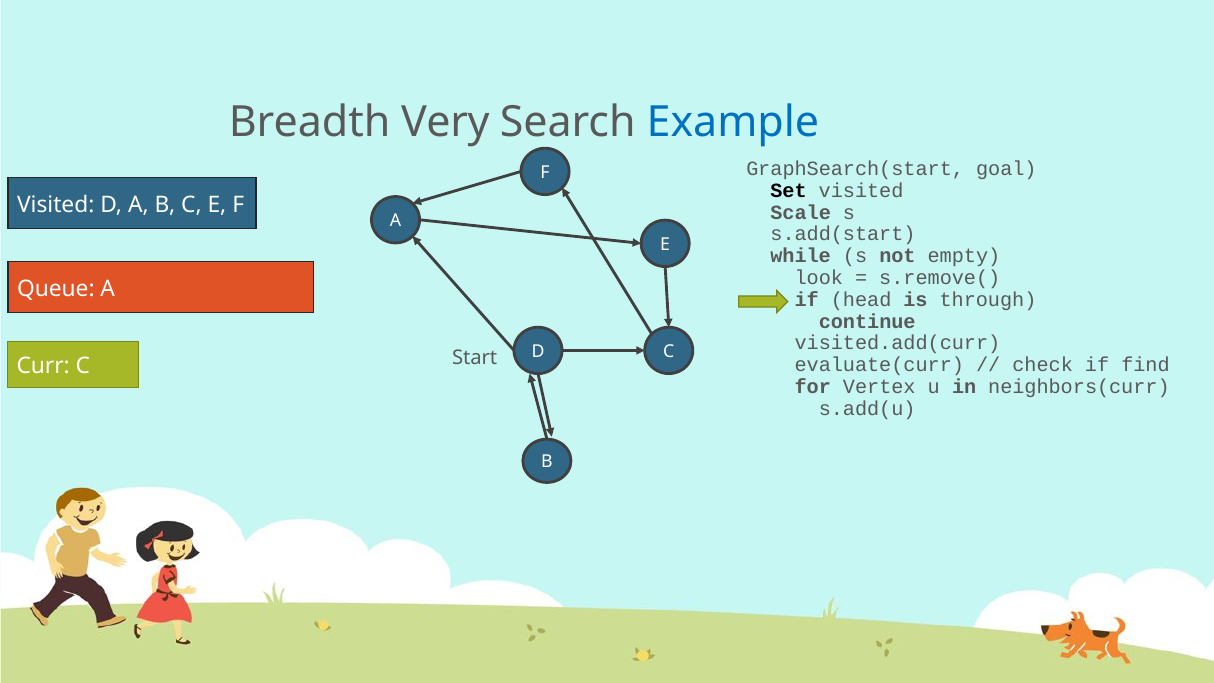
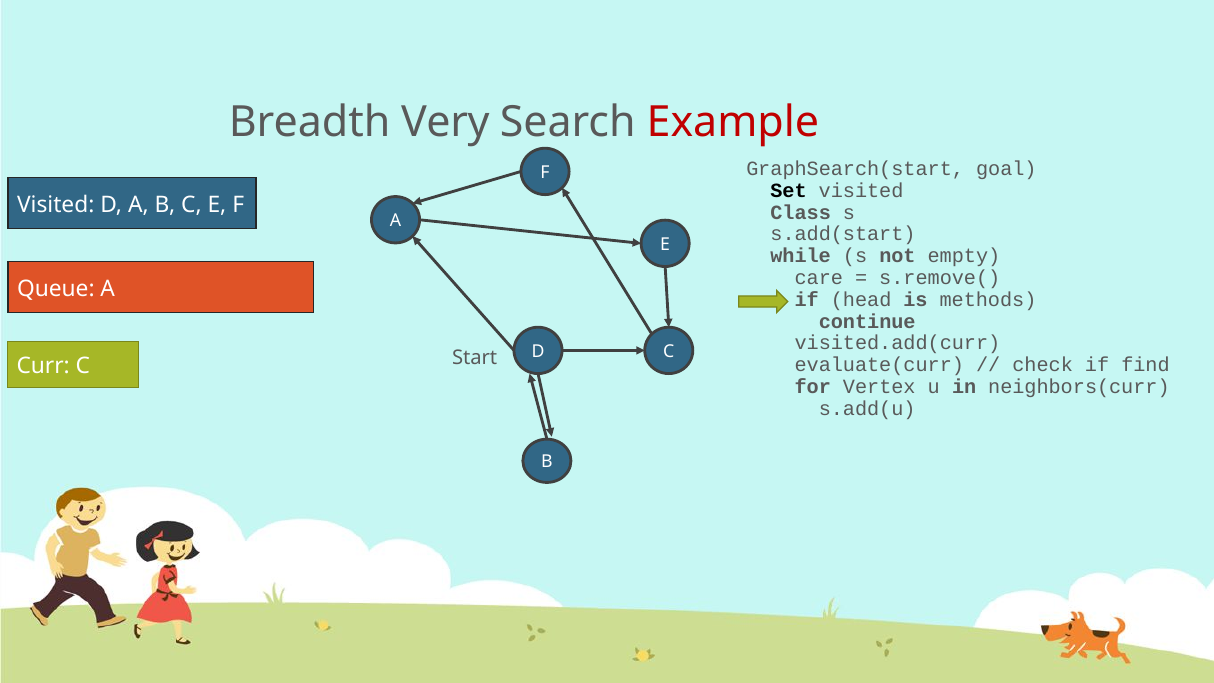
Example colour: blue -> red (733, 122)
Scale: Scale -> Class (801, 212)
look: look -> care (819, 278)
through: through -> methods (988, 300)
